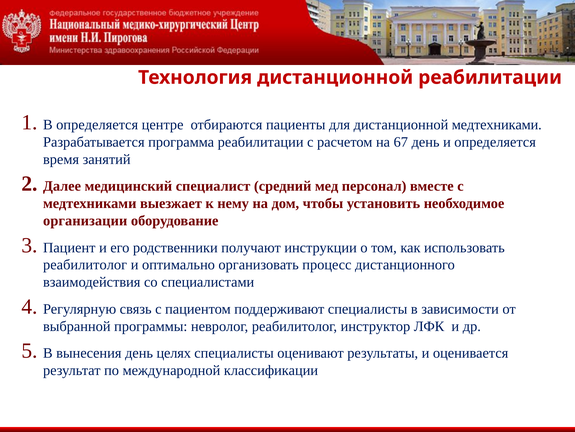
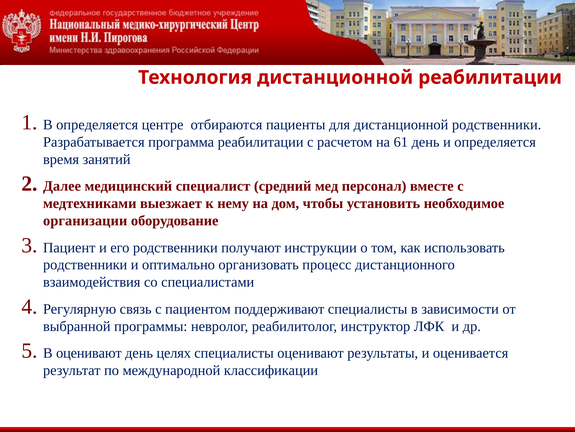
дистанционной медтехниками: медтехниками -> родственники (497, 124)
67: 67 -> 61 (401, 142)
реабилитолог: реабилитолог -> родственники (85, 264)
В вынесения: вынесения -> оценивают (89, 353)
